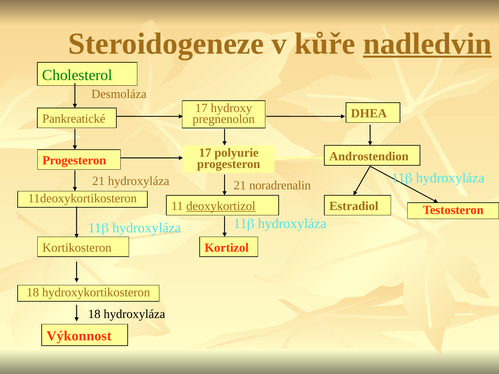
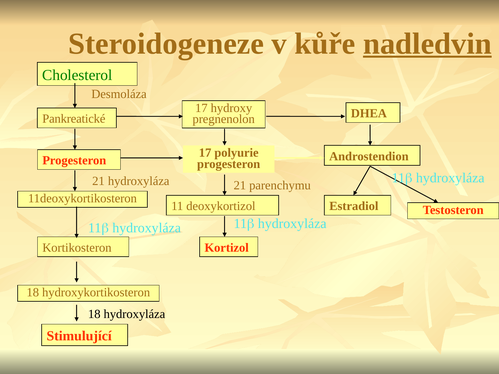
noradrenalin: noradrenalin -> parenchymu (280, 185)
deoxykortizol underline: present -> none (221, 206)
Výkonnost: Výkonnost -> Stimulující (79, 336)
